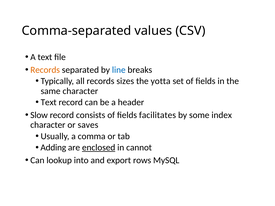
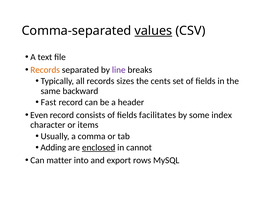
values underline: none -> present (153, 31)
line colour: blue -> purple (119, 70)
yotta: yotta -> cents (161, 81)
same character: character -> backward (80, 91)
Text: Text -> Fast (49, 102)
Slow: Slow -> Even (39, 115)
saves: saves -> items (88, 125)
lookup: lookup -> matter (59, 161)
